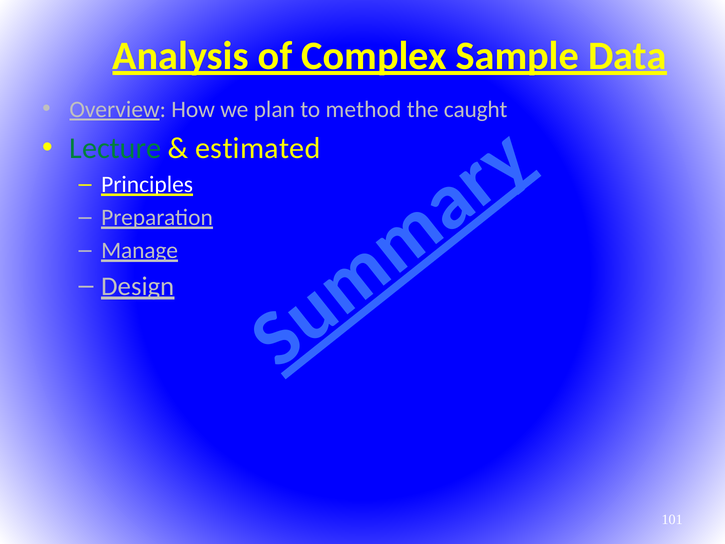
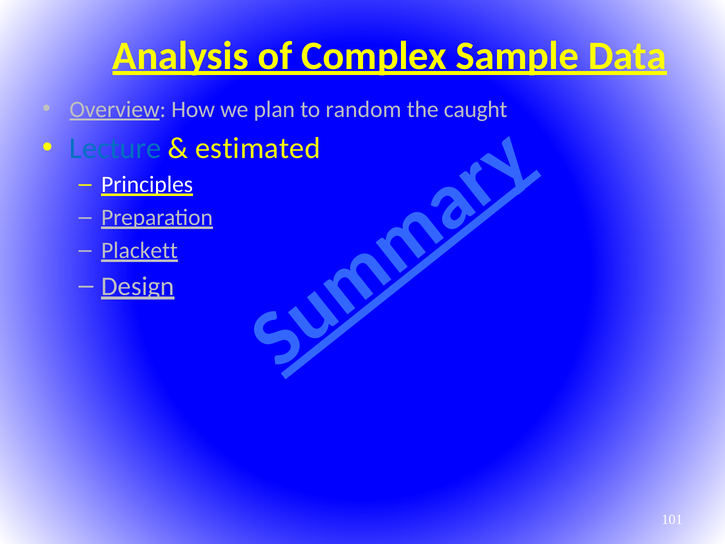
method: method -> random (363, 109)
Lecture colour: green -> blue (115, 148)
Manage: Manage -> Plackett (140, 250)
